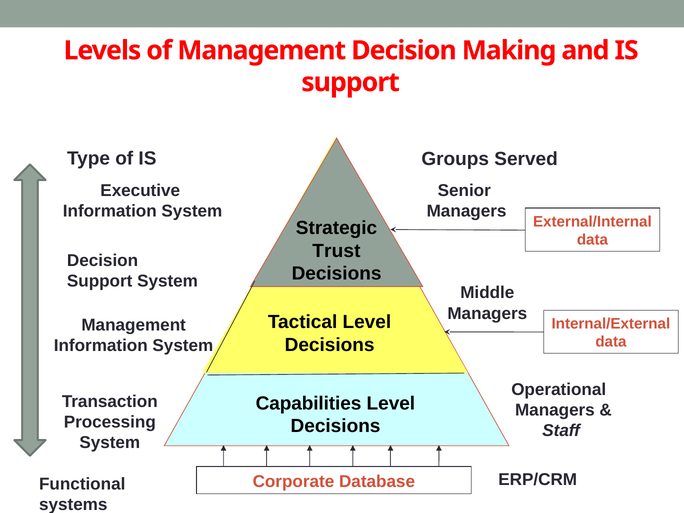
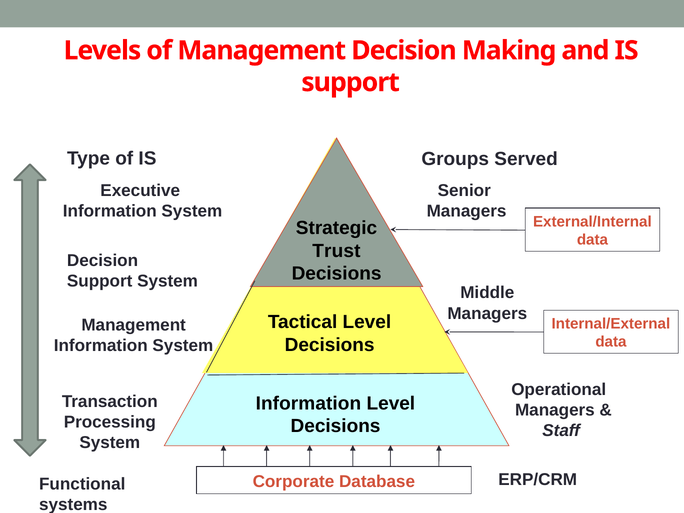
Capabilities: Capabilities -> Information (308, 403)
